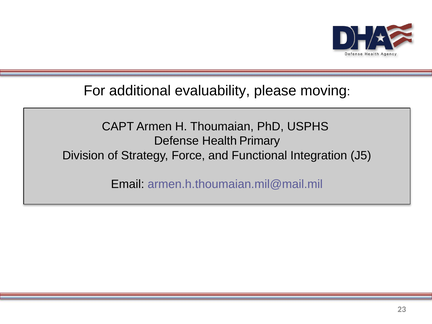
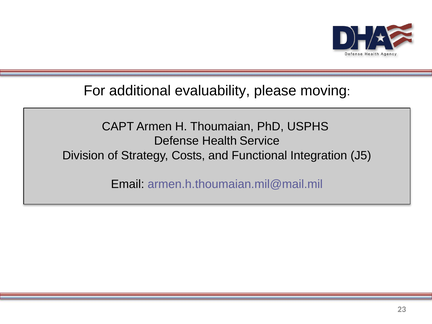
Primary: Primary -> Service (260, 141)
Force: Force -> Costs (188, 155)
